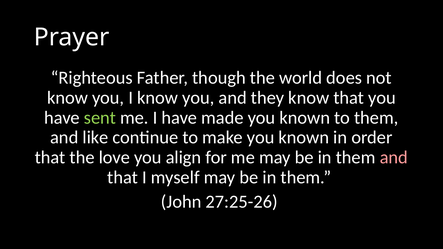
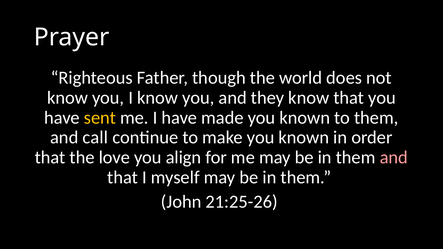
sent colour: light green -> yellow (100, 118)
like: like -> call (95, 138)
27:25-26: 27:25-26 -> 21:25-26 (242, 202)
